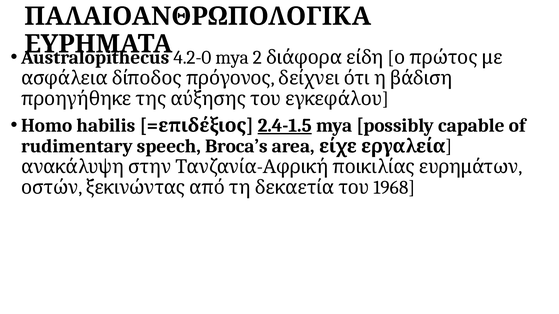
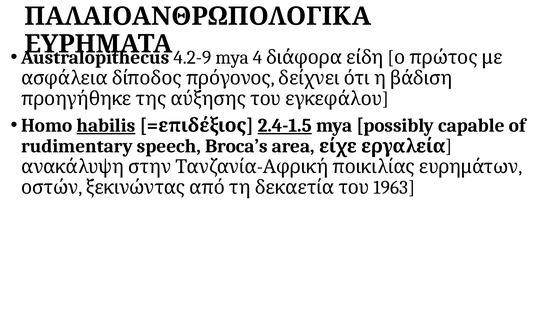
4.2-0: 4.2-0 -> 4.2-9 (192, 58)
2: 2 -> 4 (258, 58)
habilis underline: none -> present (106, 126)
1968: 1968 -> 1963 (394, 188)
